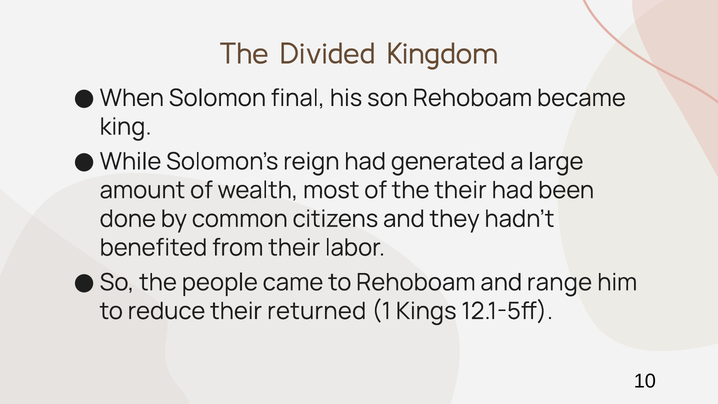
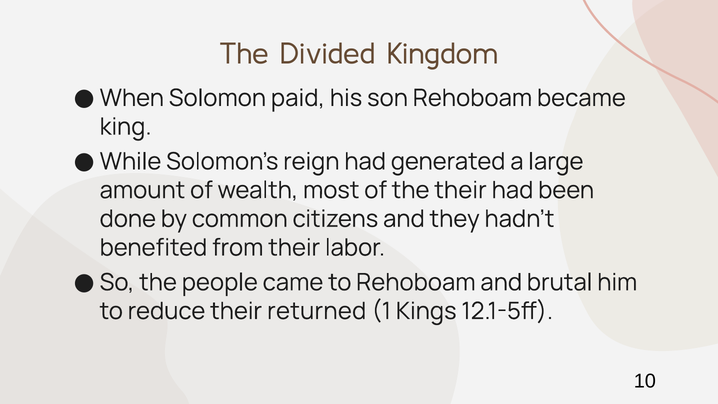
final: final -> paid (298, 98)
range: range -> brutal (560, 282)
